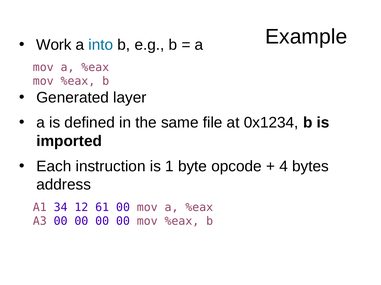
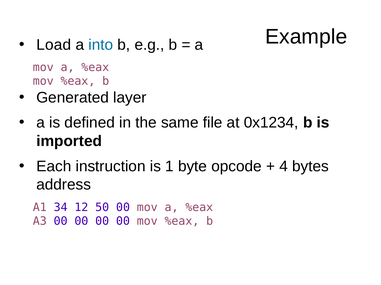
Work: Work -> Load (54, 45)
61: 61 -> 50 (102, 208)
